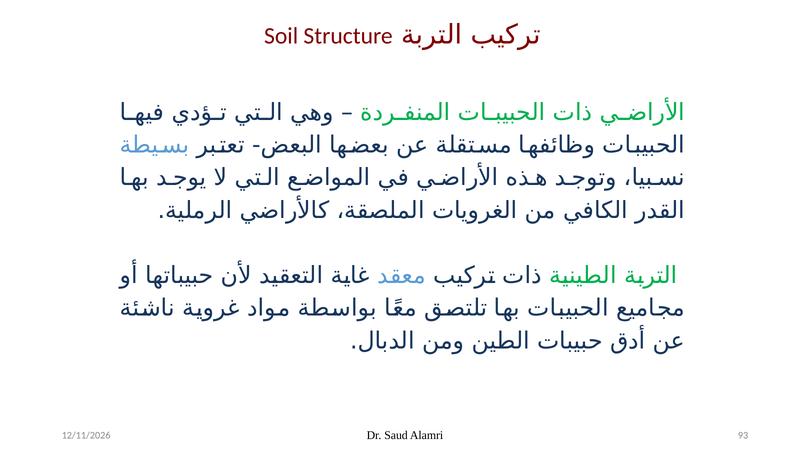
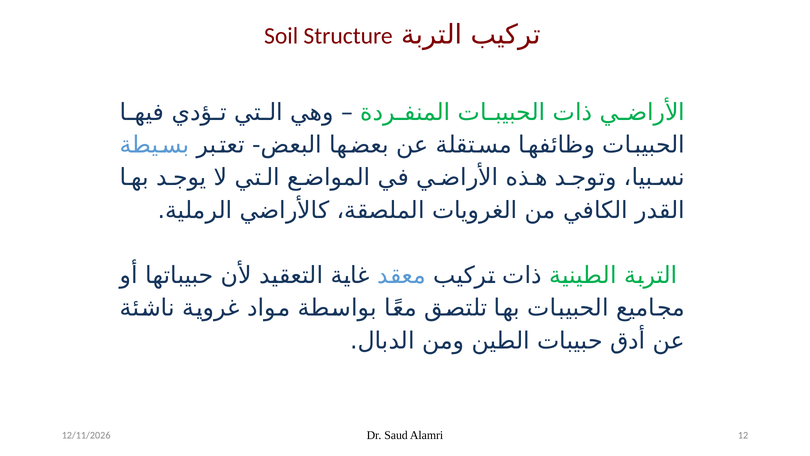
93: 93 -> 12 (743, 435)
